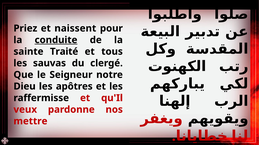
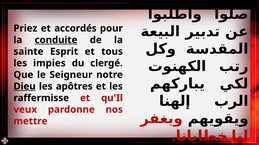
naissent: naissent -> accordés (75, 28)
Traité: Traité -> Esprit (64, 52)
sauvas: sauvas -> impies (49, 63)
Dieu underline: none -> present (25, 87)
